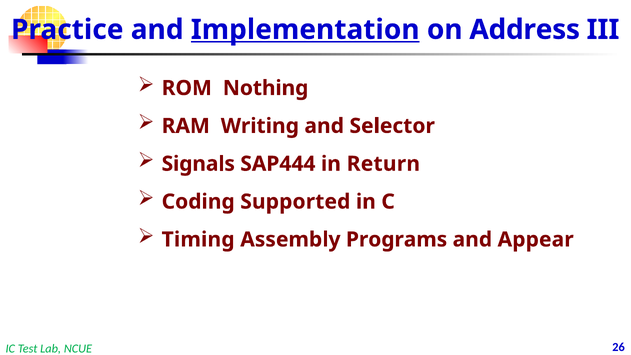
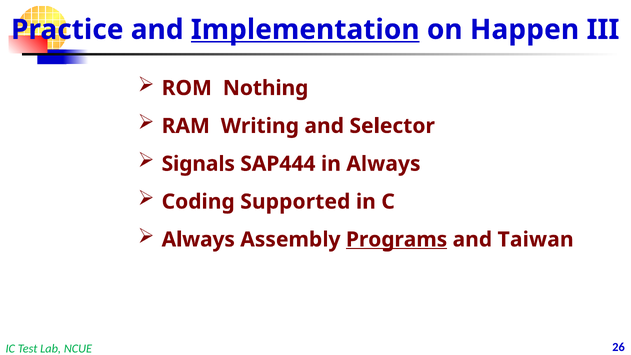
Address: Address -> Happen (525, 30)
in Return: Return -> Always (383, 164)
Timing: Timing -> Always (198, 240)
Programs underline: none -> present (397, 240)
Appear: Appear -> Taiwan (536, 240)
